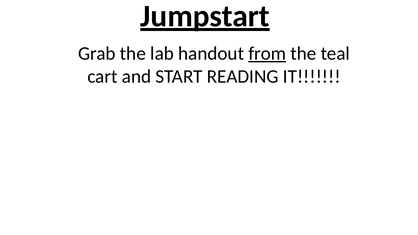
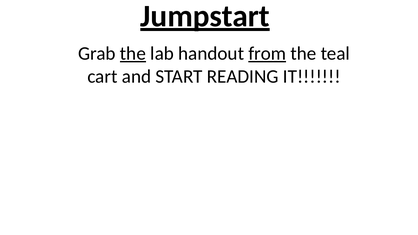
the underline: none -> present (133, 53)
